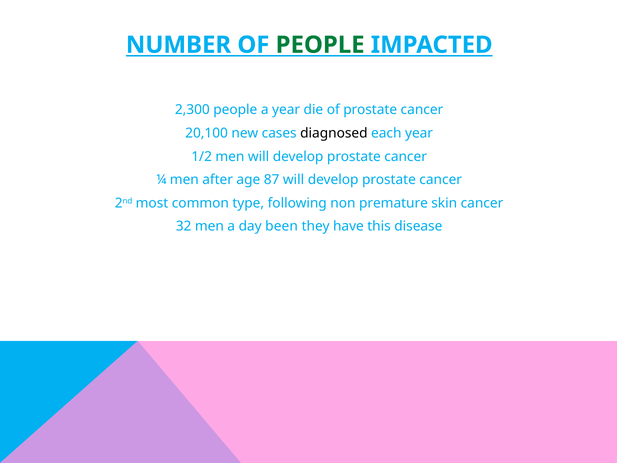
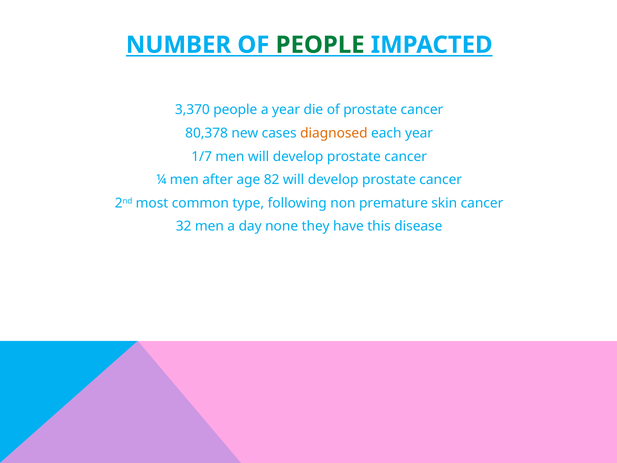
2,300: 2,300 -> 3,370 (192, 110)
20,100: 20,100 -> 80,378 (207, 133)
diagnosed colour: black -> orange (334, 133)
1/2: 1/2 -> 1/7 (202, 156)
87: 87 -> 82 (272, 180)
been: been -> none (282, 226)
